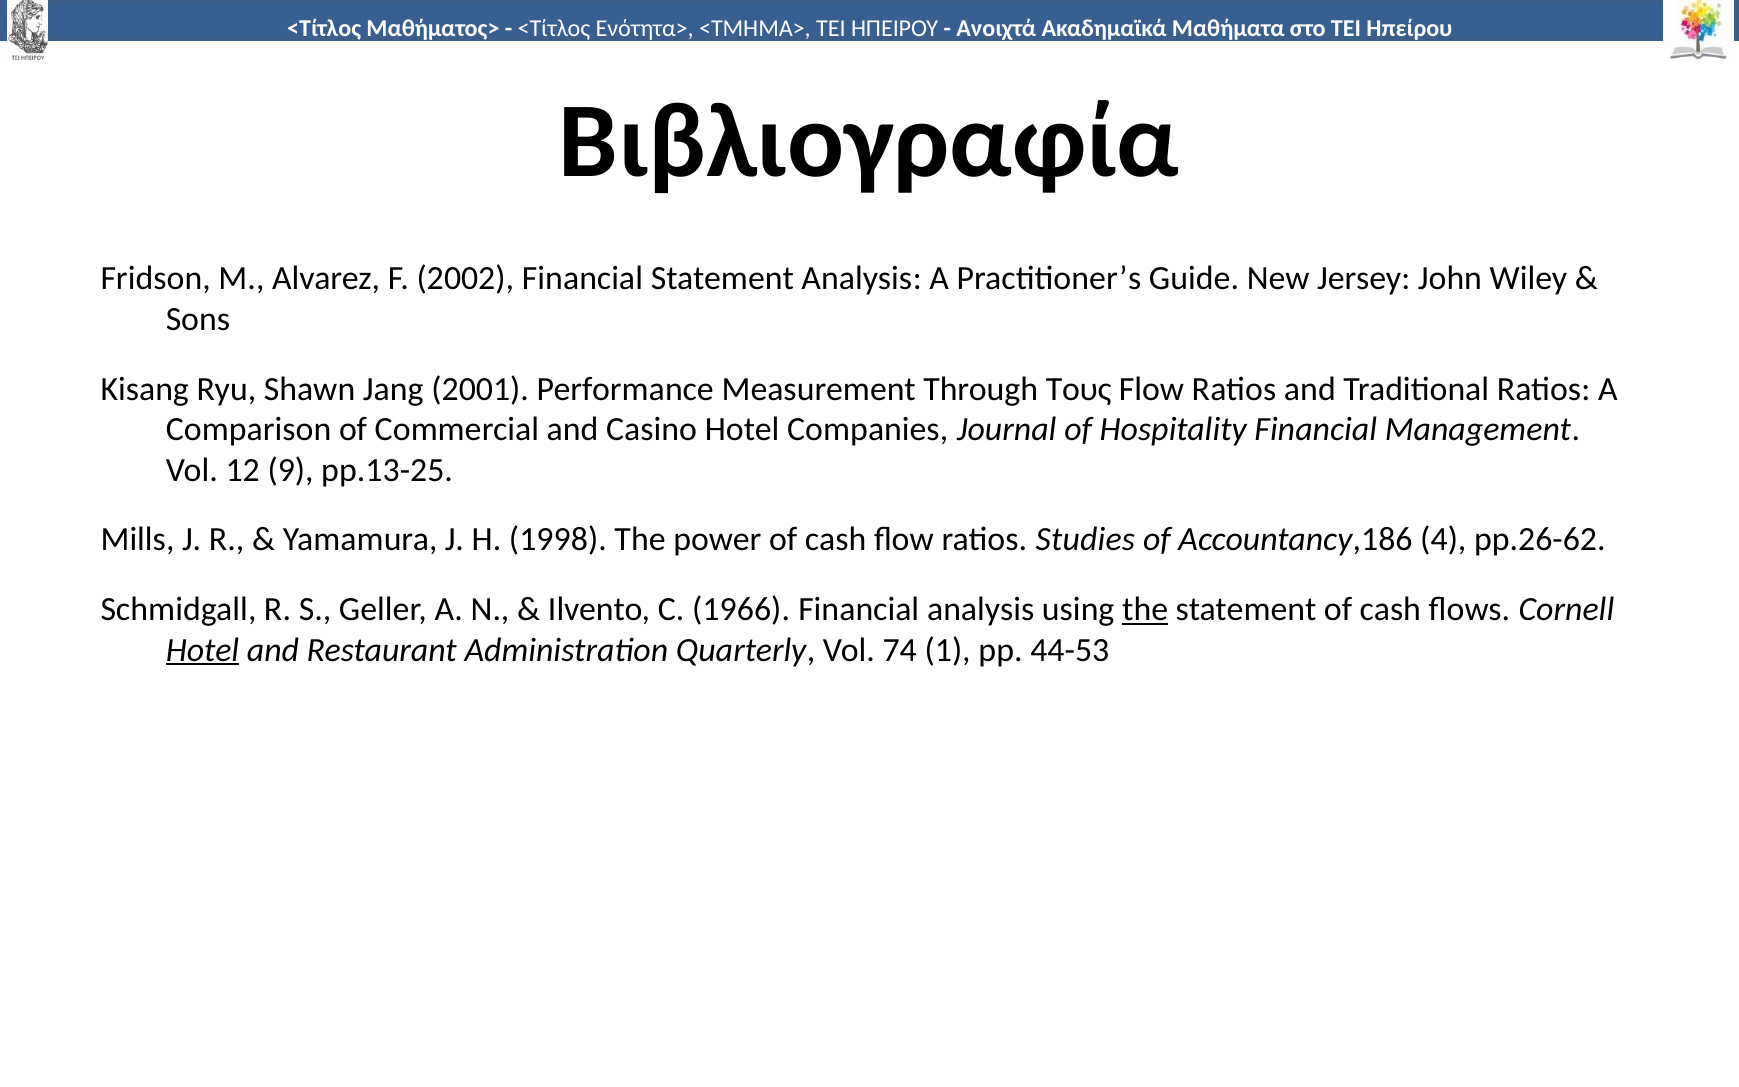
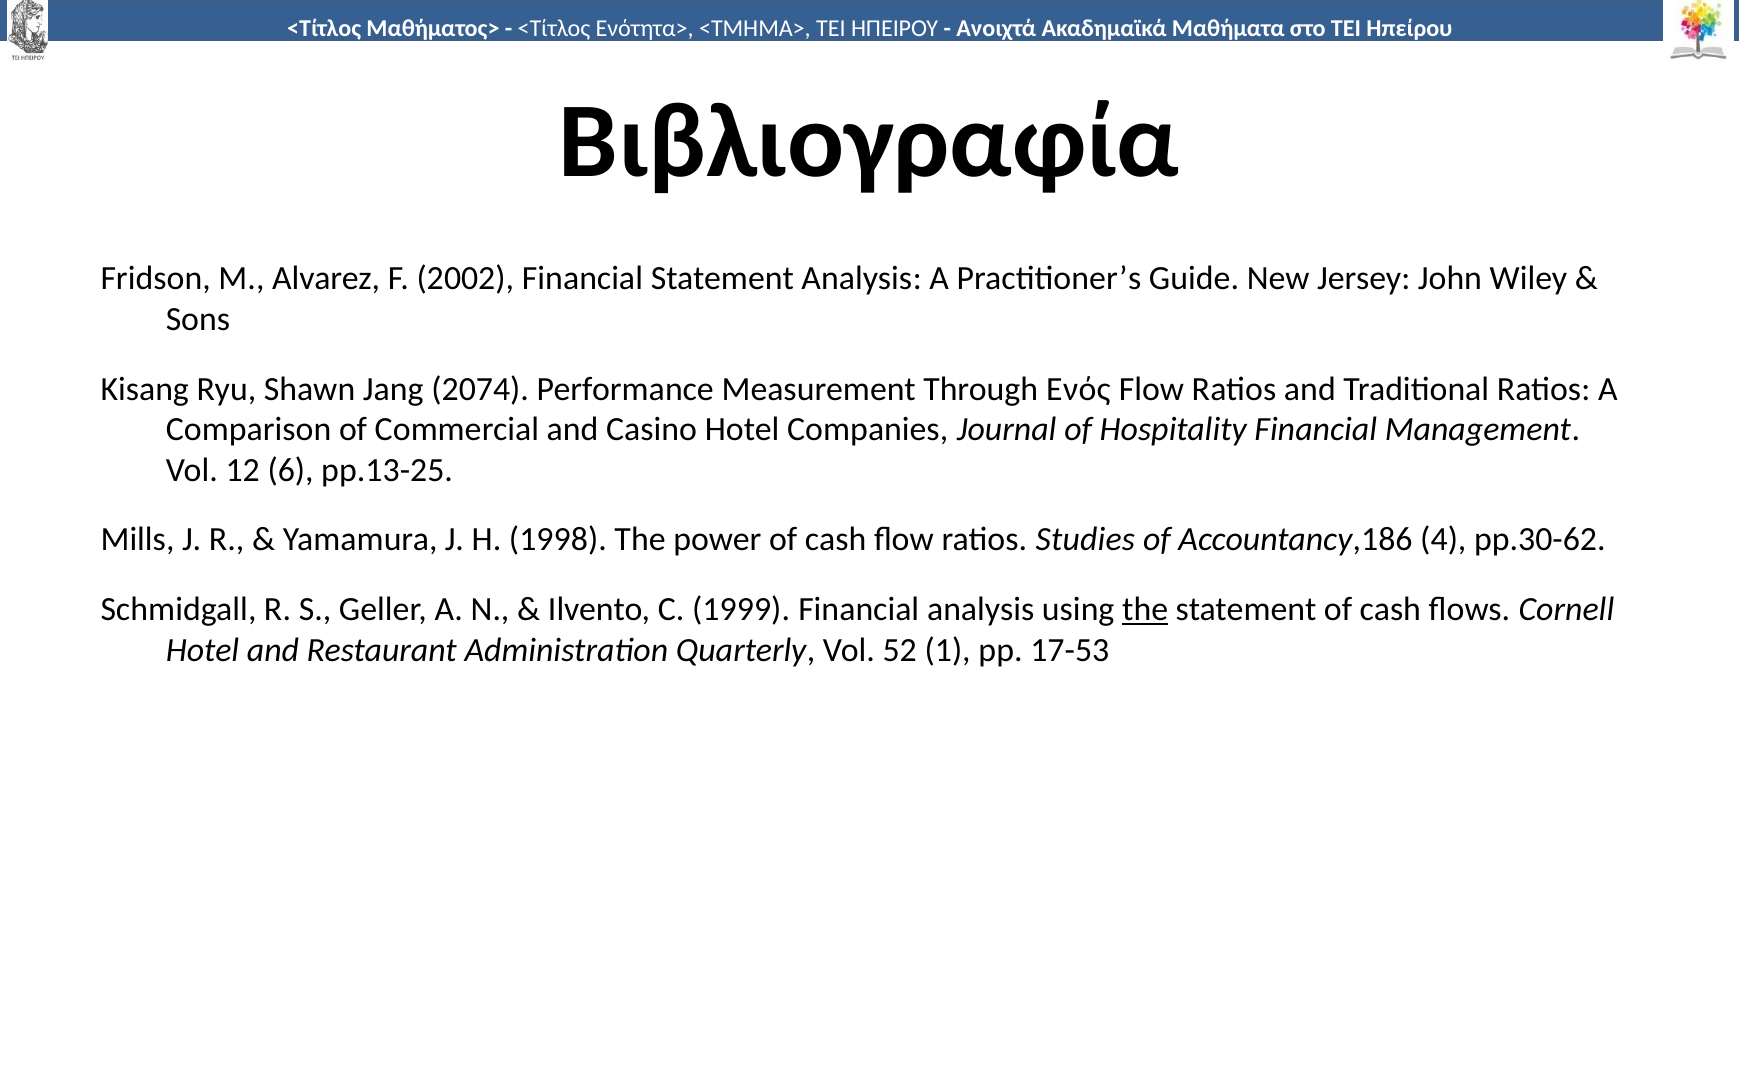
2001: 2001 -> 2074 (480, 389)
Τους: Τους -> Ενός (1078, 389)
9: 9 -> 6 (291, 470)
pp.26-62: pp.26-62 -> pp.30-62 (1540, 540)
1966: 1966 -> 1999 (741, 609)
Hotel underline: present -> none (203, 650)
74: 74 -> 52 (900, 650)
44-53: 44-53 -> 17-53 (1070, 650)
